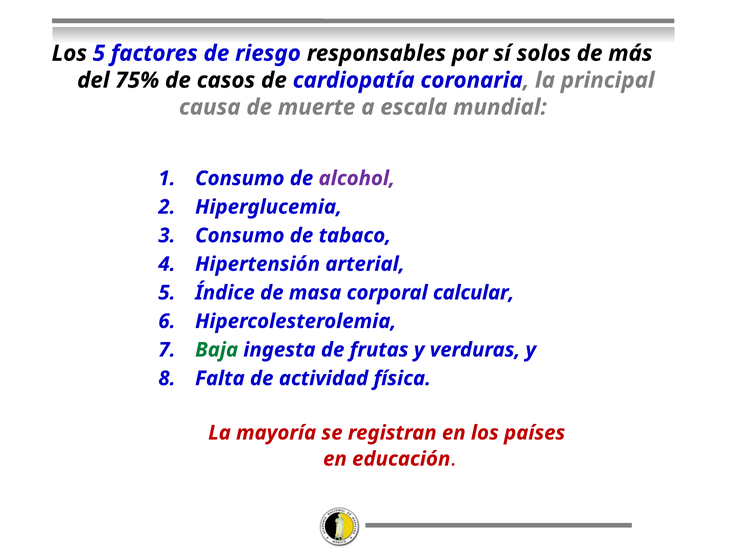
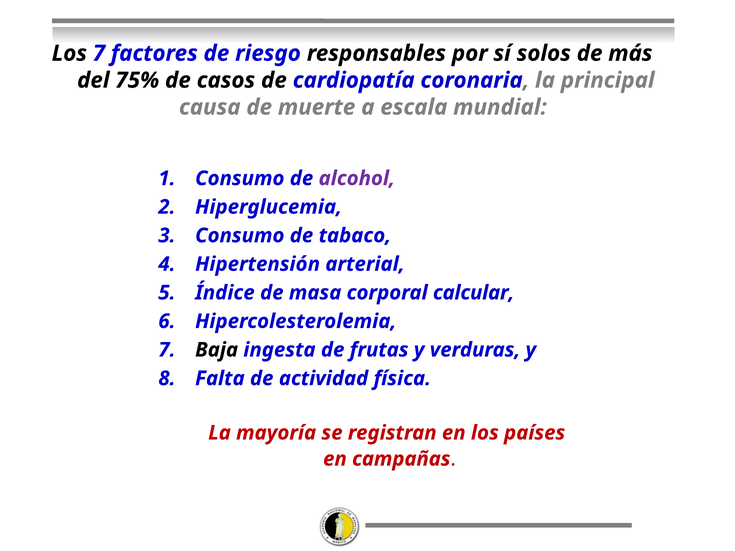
Los 5: 5 -> 7 (99, 53)
Baja colour: green -> black (217, 350)
educación: educación -> campañas (401, 459)
